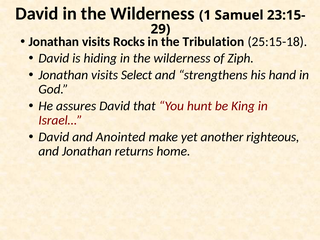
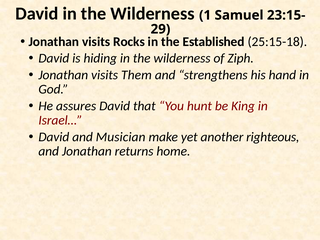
Tribulation: Tribulation -> Established (214, 42)
Select: Select -> Them (136, 75)
Anointed: Anointed -> Musician (121, 137)
